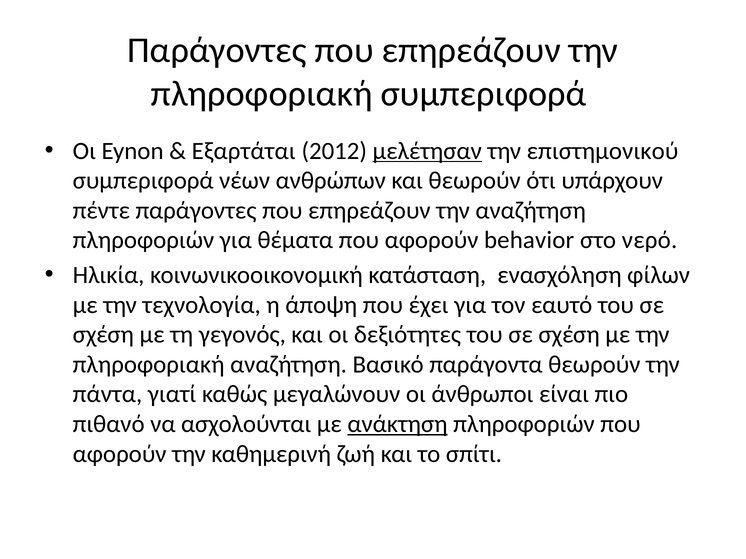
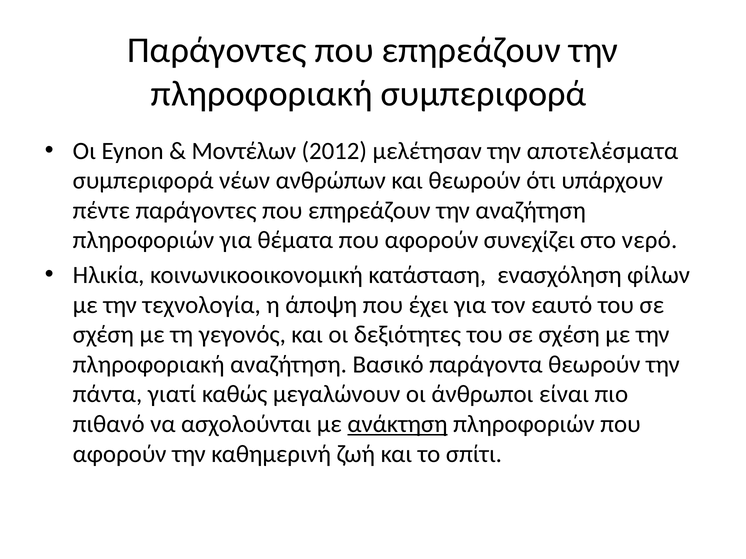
Εξαρτάται: Εξαρτάται -> Μοντέλων (244, 151)
μελέτησαν underline: present -> none (427, 151)
επιστημονικού: επιστημονικού -> αποτελέσματα (602, 151)
behavior: behavior -> συνεχίζει (529, 240)
